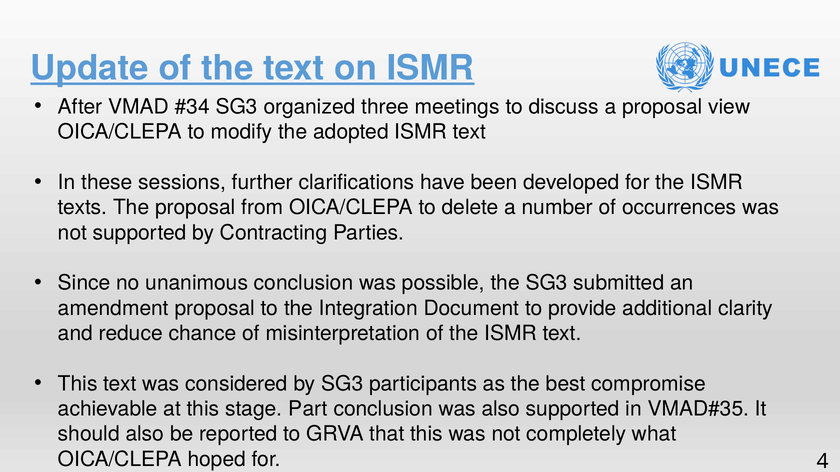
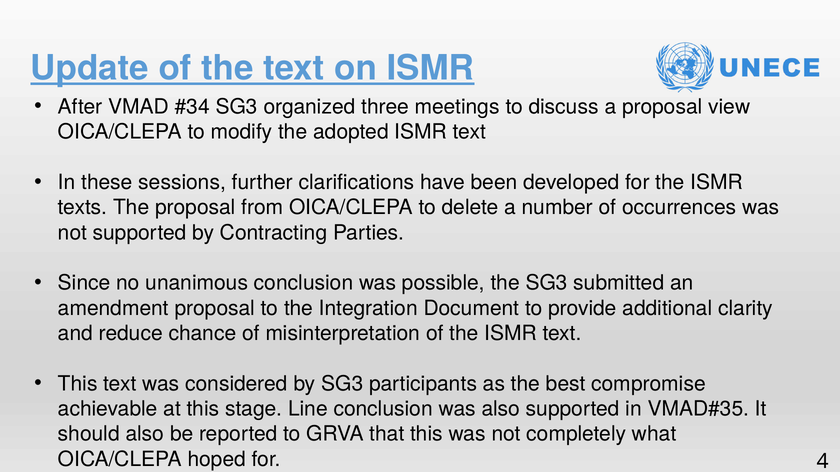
Part: Part -> Line (308, 409)
